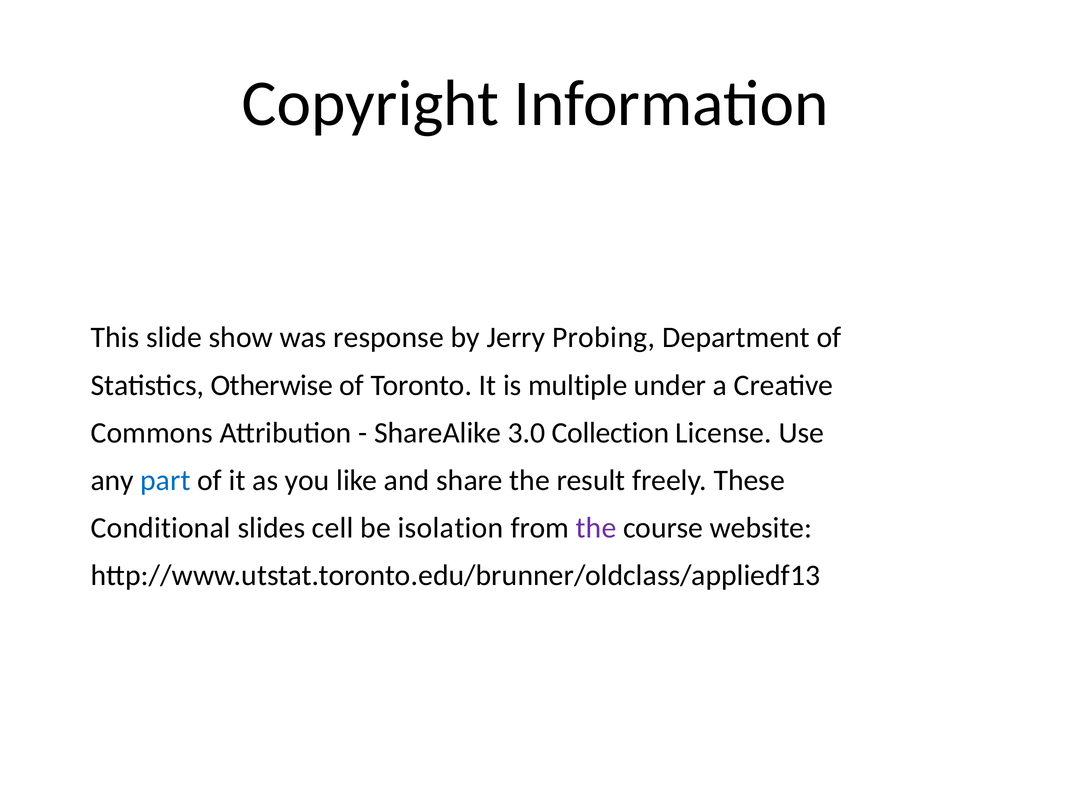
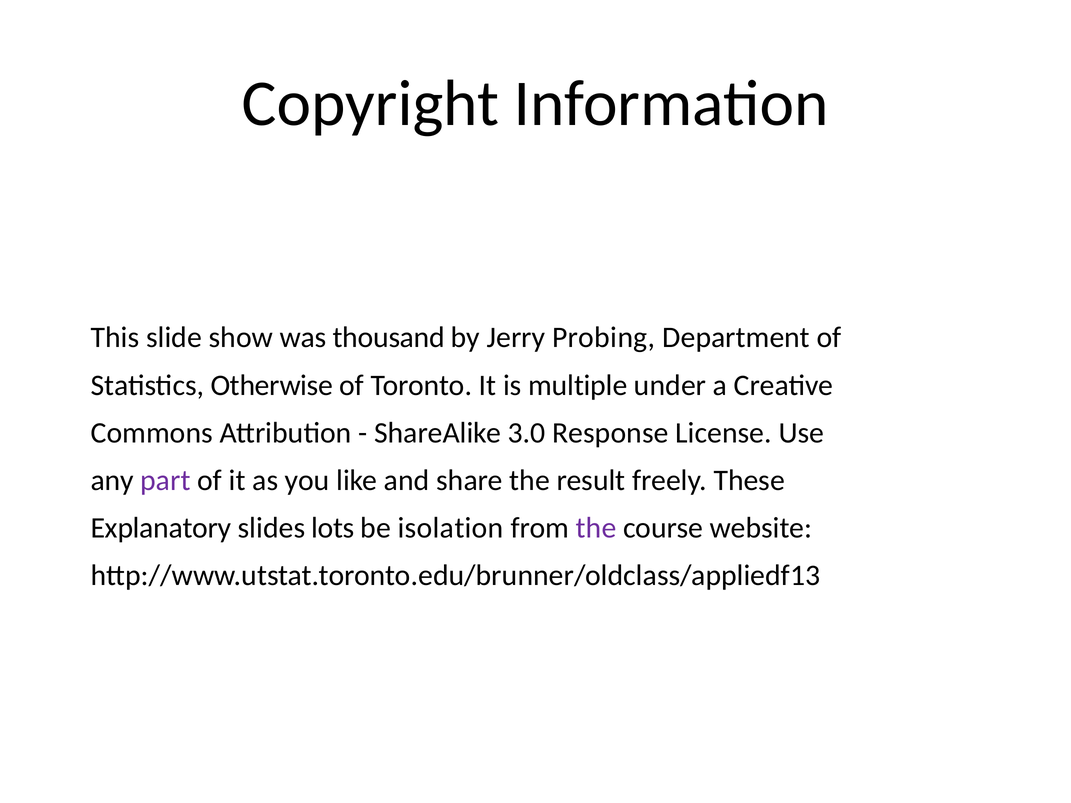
response: response -> thousand (389, 338)
Collection: Collection -> Response (610, 433)
part colour: blue -> purple (165, 481)
Conditional: Conditional -> Explanatory (161, 528)
cell: cell -> lots (333, 528)
